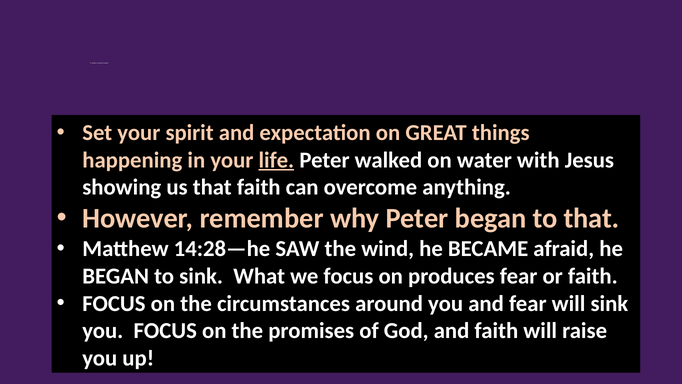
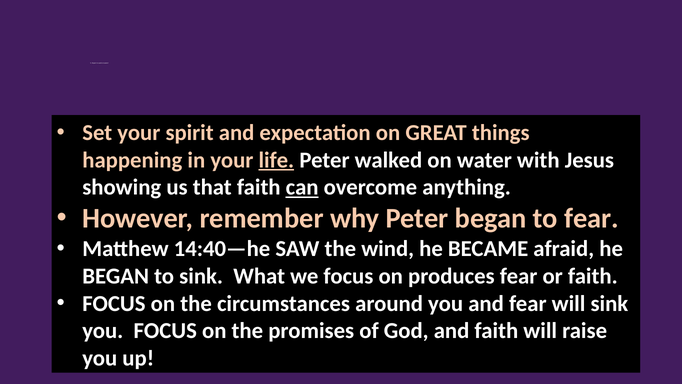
can underline: none -> present (302, 187)
to that: that -> fear (591, 218)
14:28—he: 14:28—he -> 14:40—he (222, 249)
